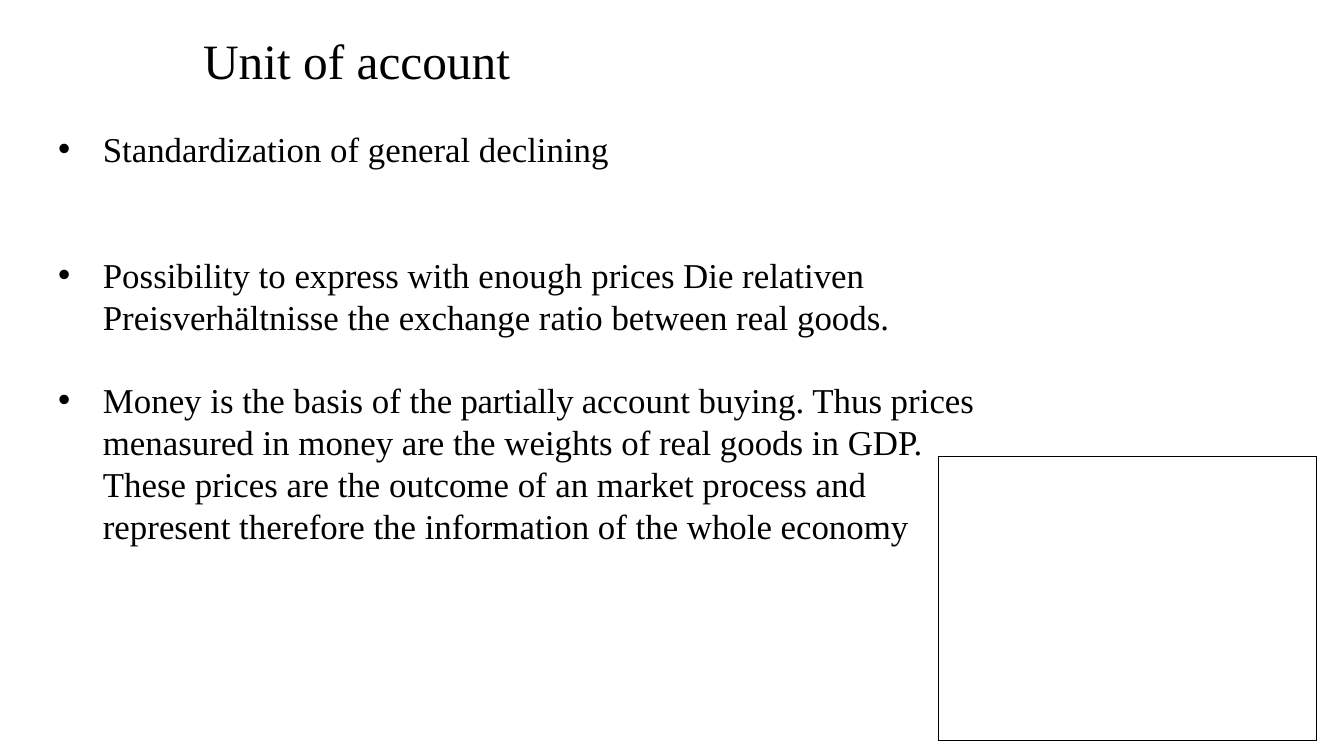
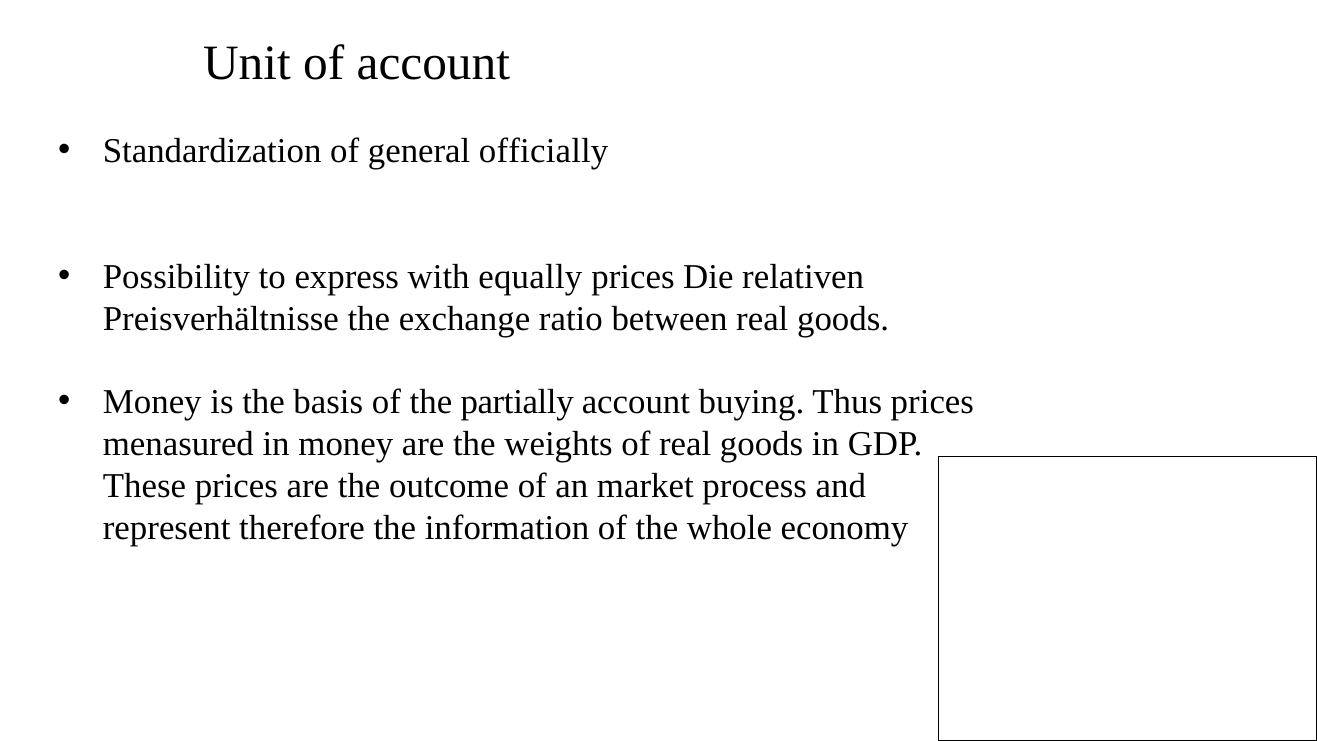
declining: declining -> officially (544, 151)
enough: enough -> equally (530, 277)
